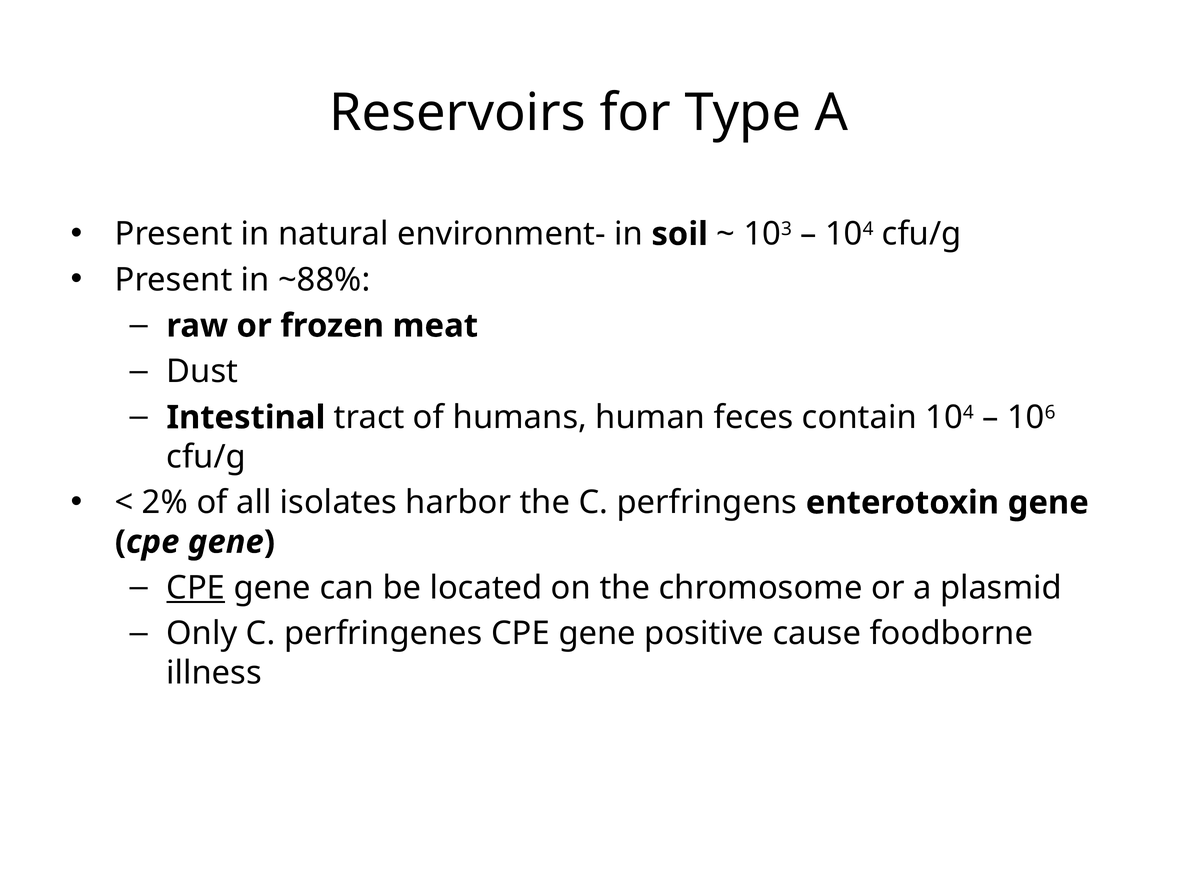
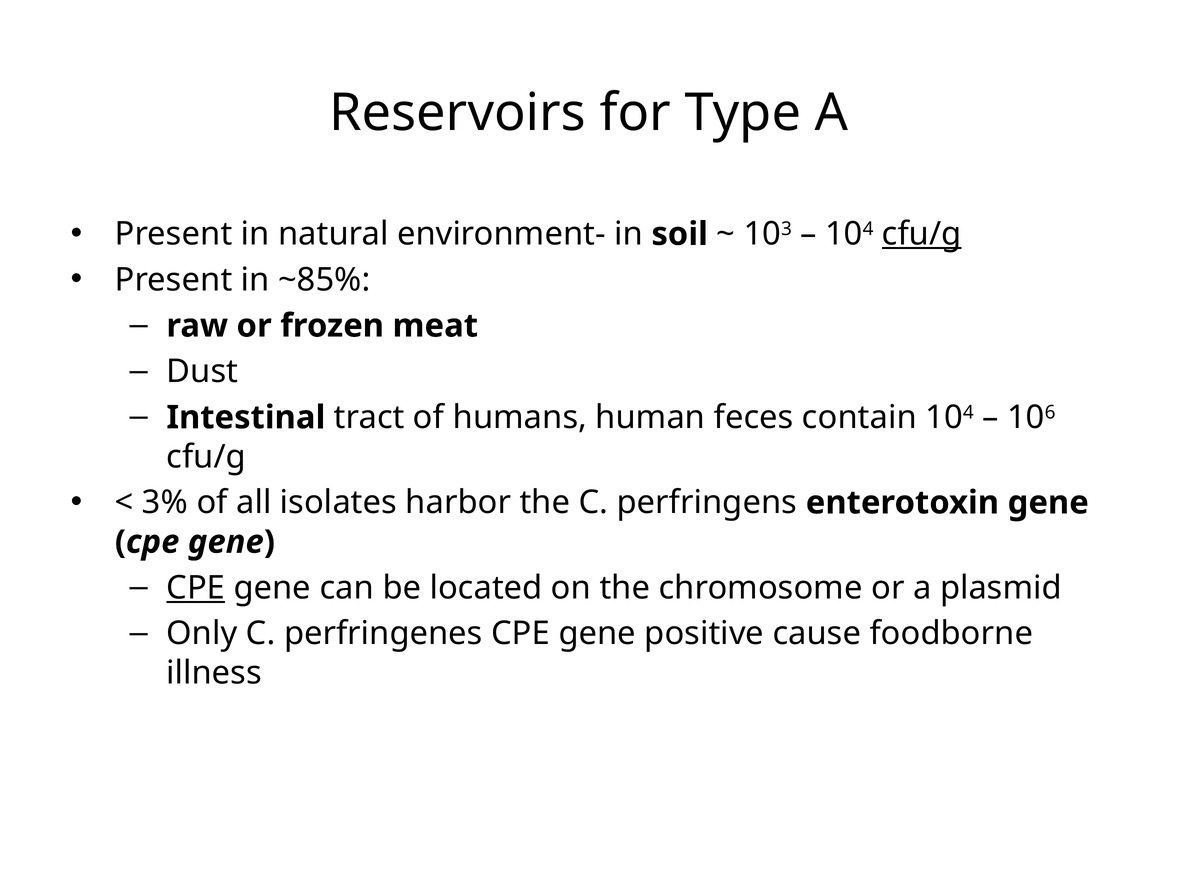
cfu/g underline: none -> present (922, 234)
~88%: ~88% -> ~85% (324, 280)
2%: 2% -> 3% (165, 502)
